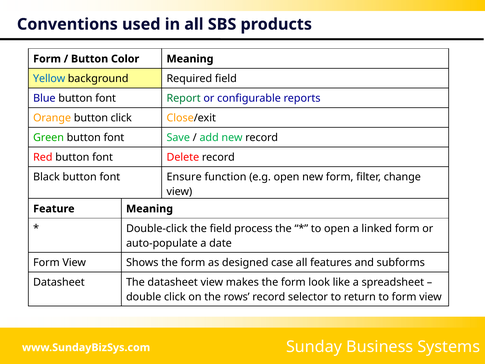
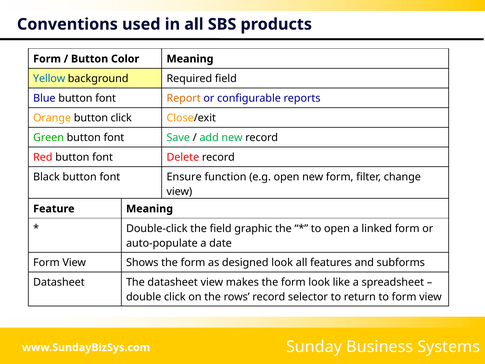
Report colour: green -> orange (184, 98)
process: process -> graphic (253, 228)
designed case: case -> look (282, 262)
